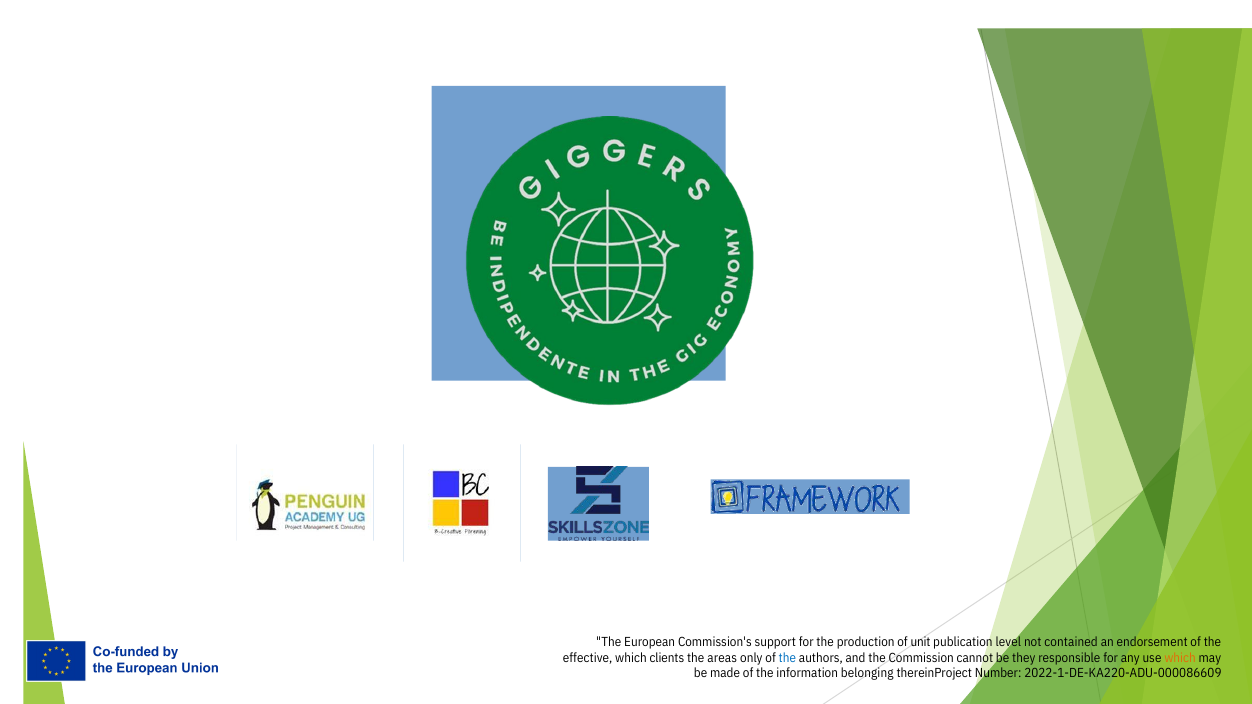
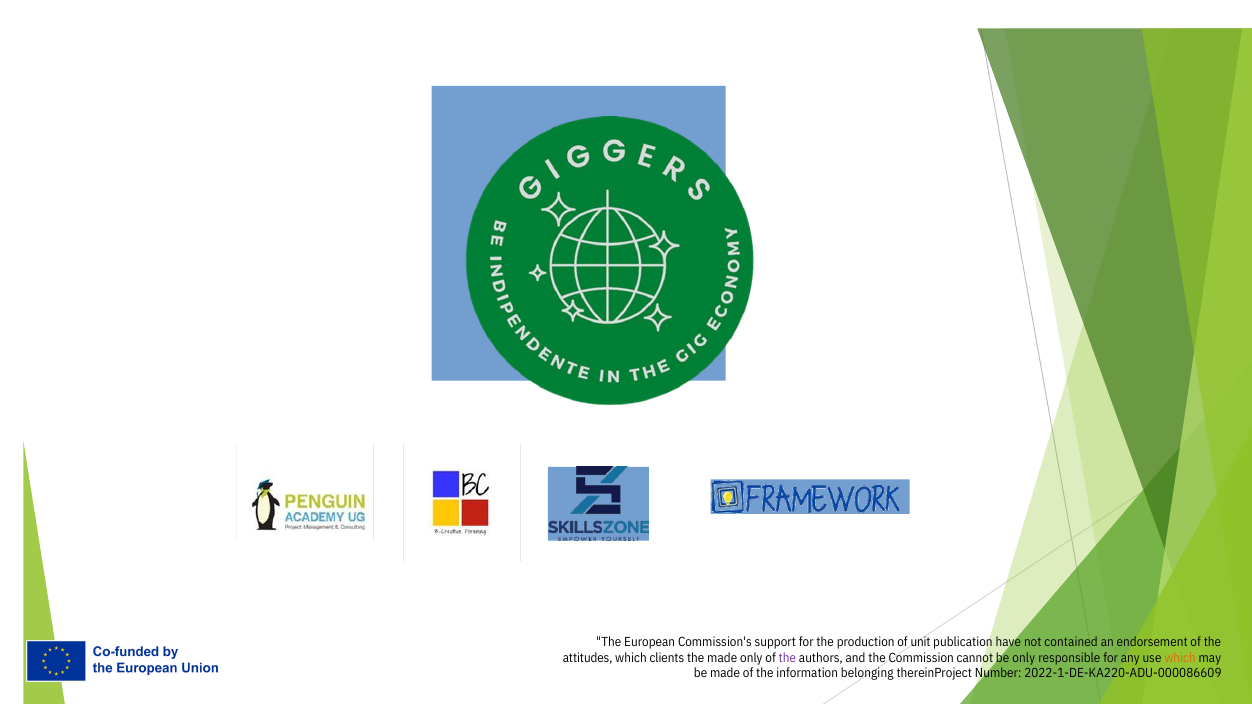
level: level -> have (1008, 642)
effective: effective -> attitudes (588, 658)
the areas: areas -> made (722, 658)
the colour: blue -> purple (787, 658)
be they: they -> only (1024, 658)
